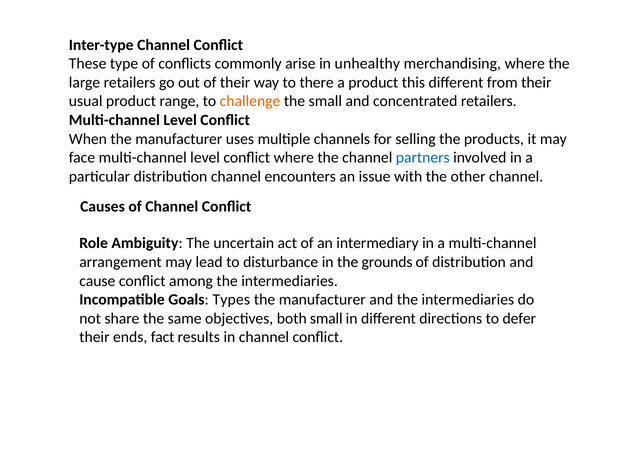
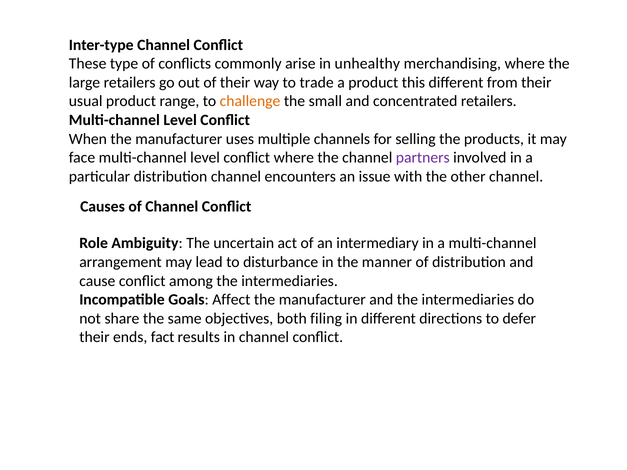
there: there -> trade (317, 83)
partners colour: blue -> purple (423, 158)
grounds: grounds -> manner (387, 262)
Types: Types -> Affect (231, 300)
both small: small -> filing (326, 319)
